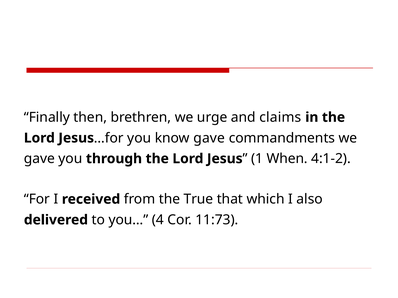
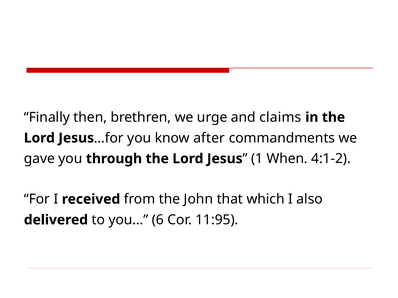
know gave: gave -> after (209, 138)
True: True -> John (198, 200)
4: 4 -> 6 (158, 220)
11:73: 11:73 -> 11:95 (217, 220)
